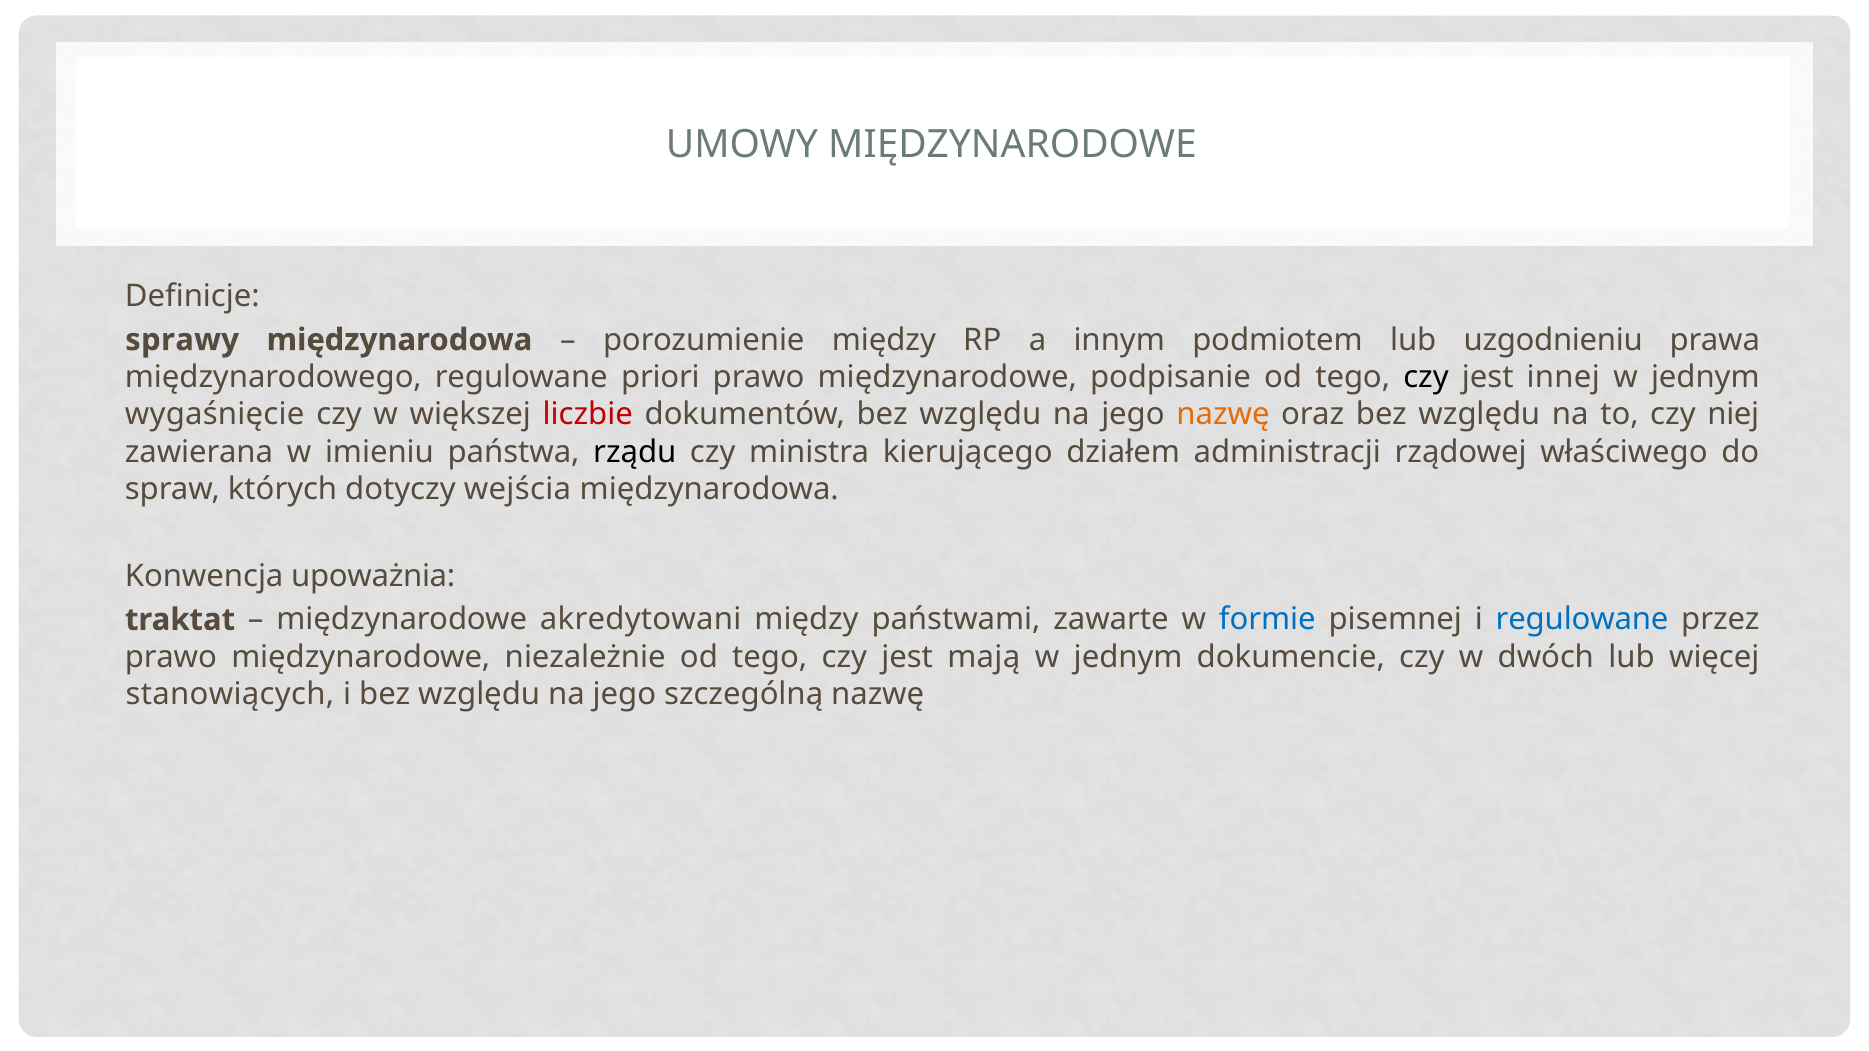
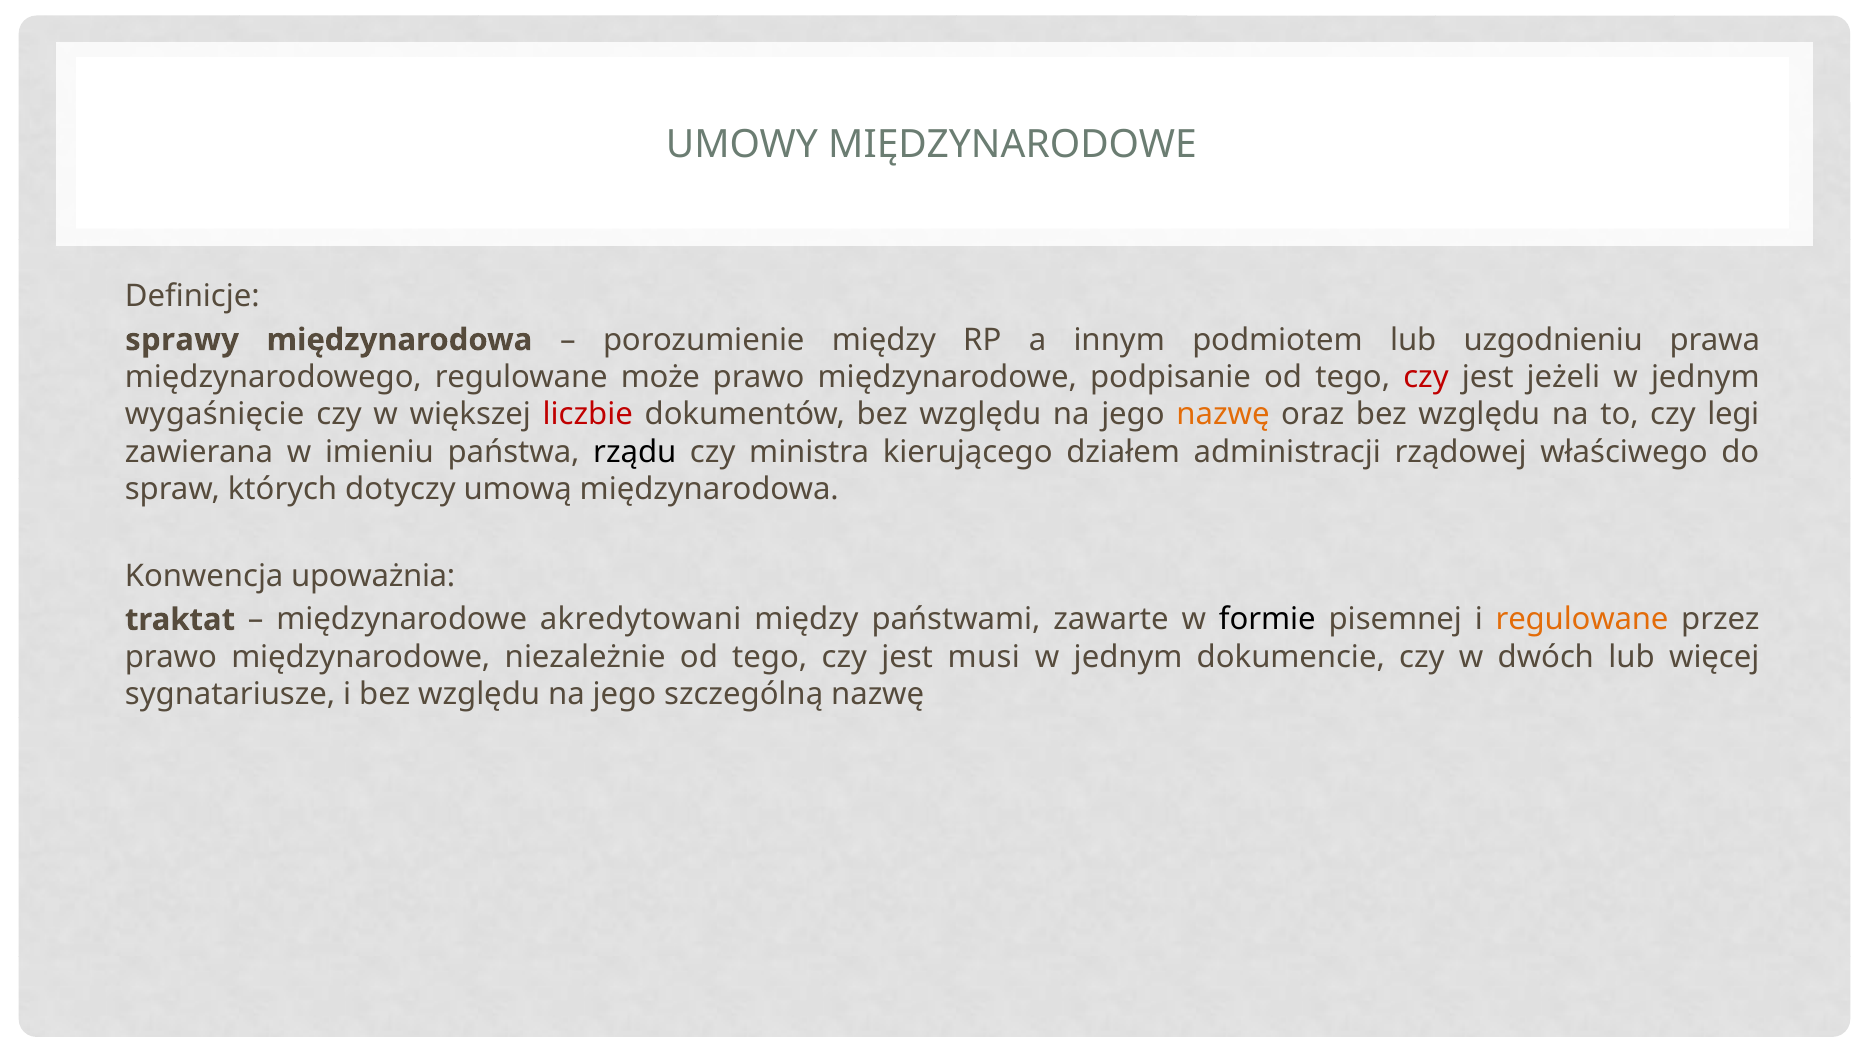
priori: priori -> może (660, 377)
czy colour: black -> red (1426, 377)
innej: innej -> jeżeli (1563, 377)
niej: niej -> legi (1733, 415)
wejścia: wejścia -> umową (518, 489)
formie colour: blue -> black (1267, 620)
regulowane colour: blue -> orange (1582, 620)
mają: mają -> musi (984, 657)
stanowiących: stanowiących -> sygnatariusze (230, 694)
